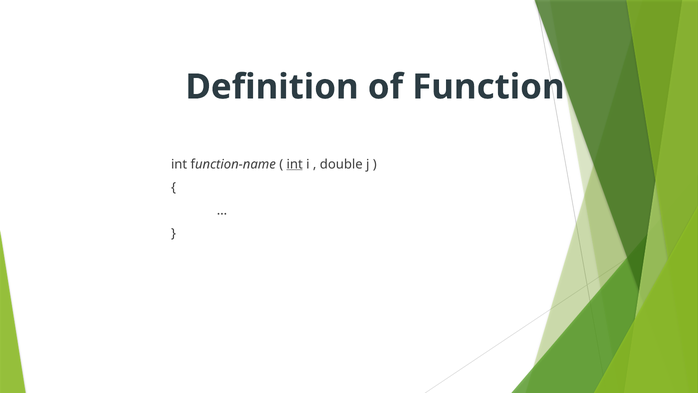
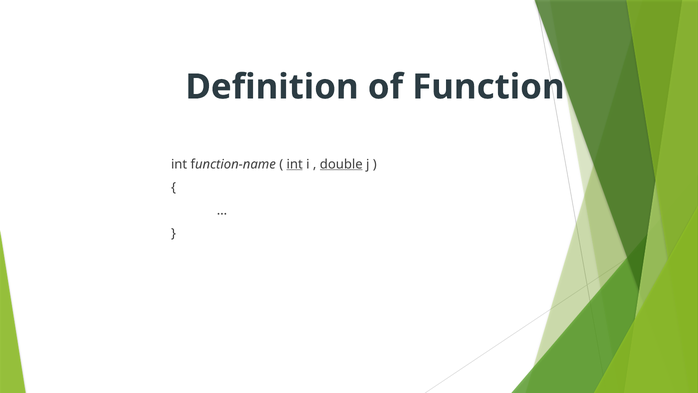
double underline: none -> present (341, 164)
